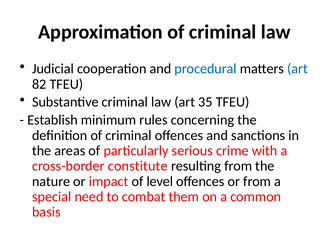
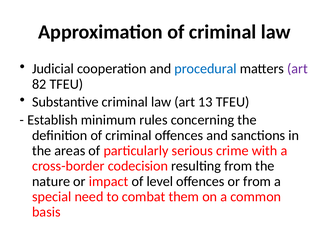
art colour: blue -> purple (297, 69)
35: 35 -> 13 (205, 102)
constitute: constitute -> codecision (138, 166)
